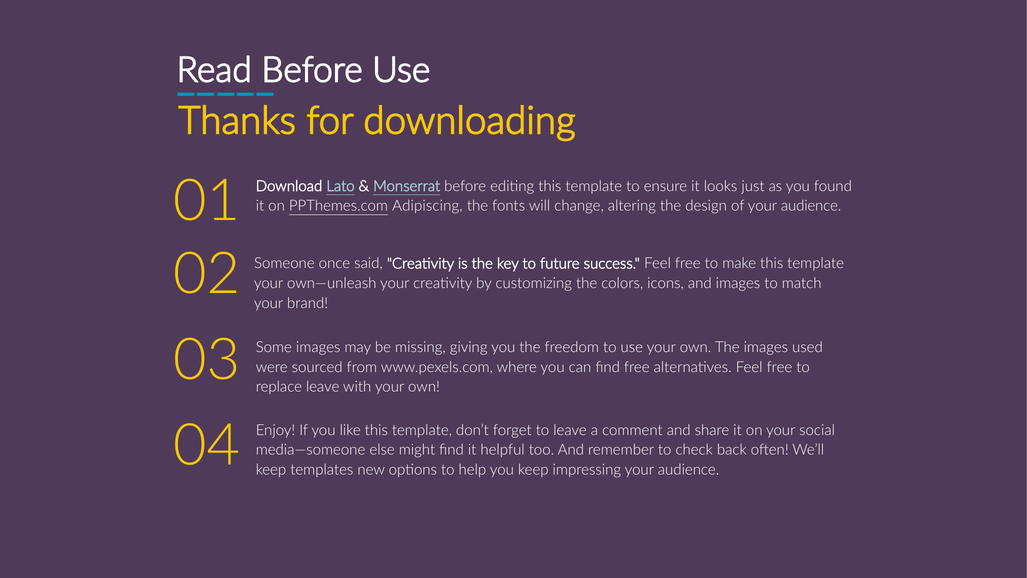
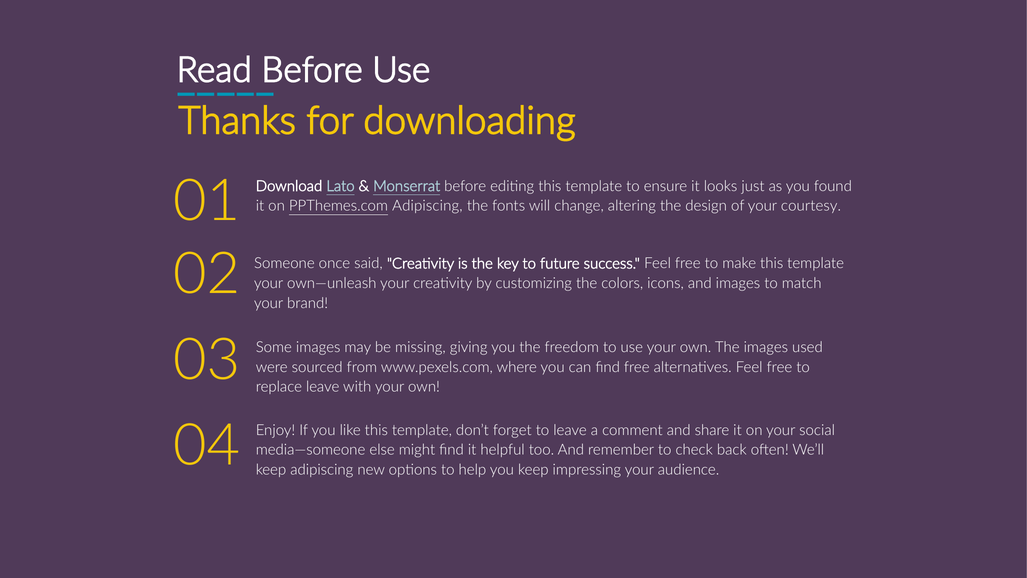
of your audience: audience -> courtesy (811, 206)
keep templates: templates -> adipiscing (322, 469)
